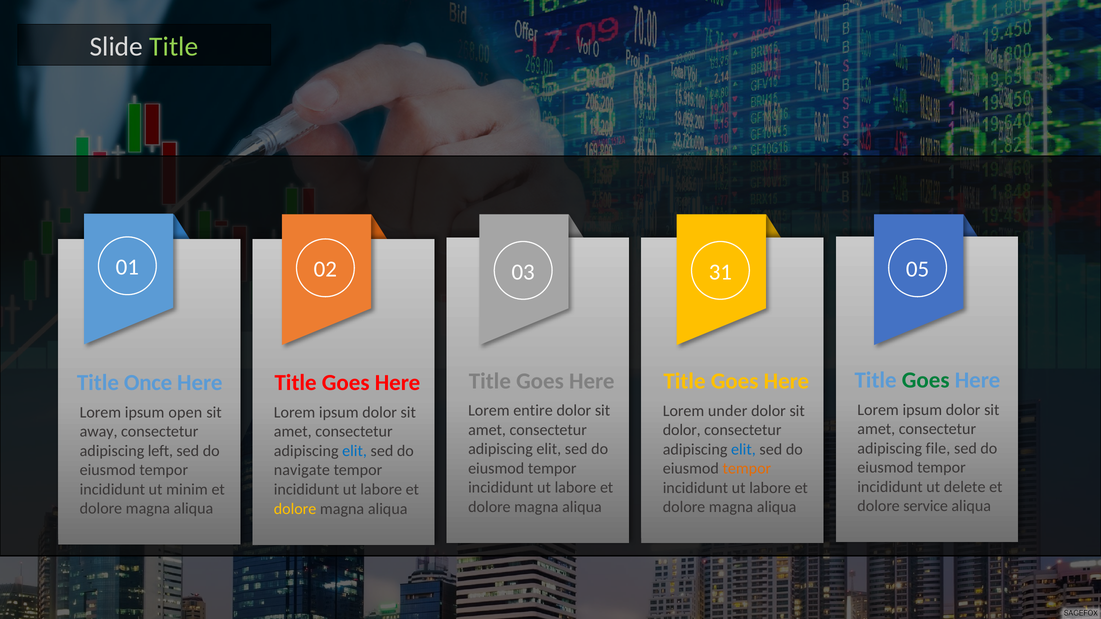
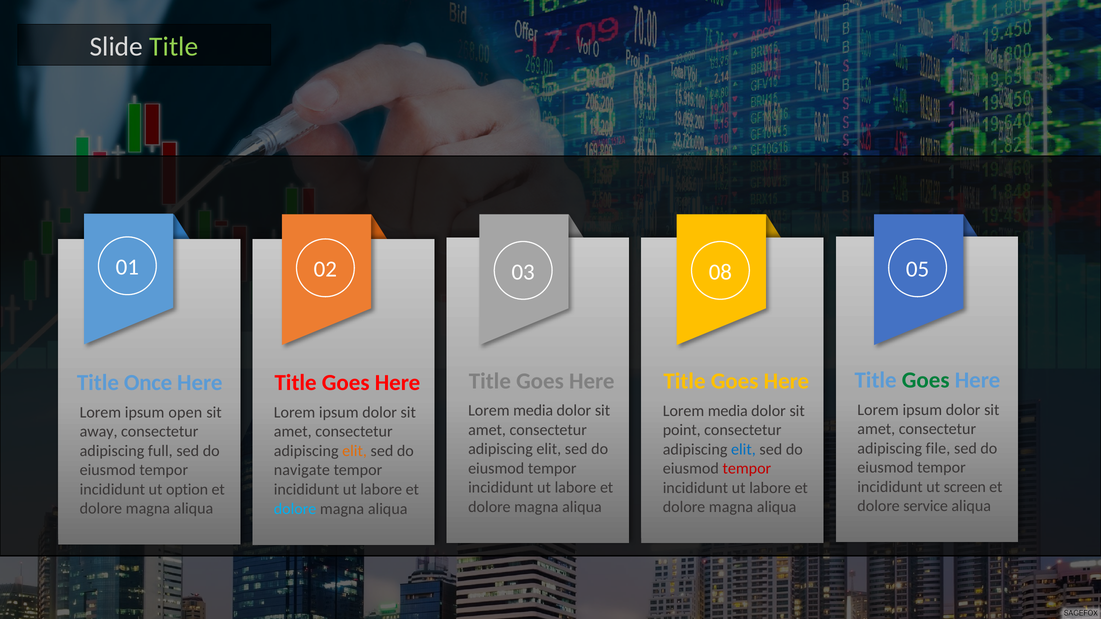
31: 31 -> 08 (720, 272)
entire: entire -> media (533, 411)
under: under -> media (728, 411)
dolor: dolor -> point (682, 430)
left: left -> full (160, 451)
elit colour: blue -> orange (355, 451)
tempor colour: orange -> red (747, 469)
delete: delete -> screen (965, 487)
minim: minim -> option (187, 490)
dolore colour: yellow -> light blue (295, 509)
